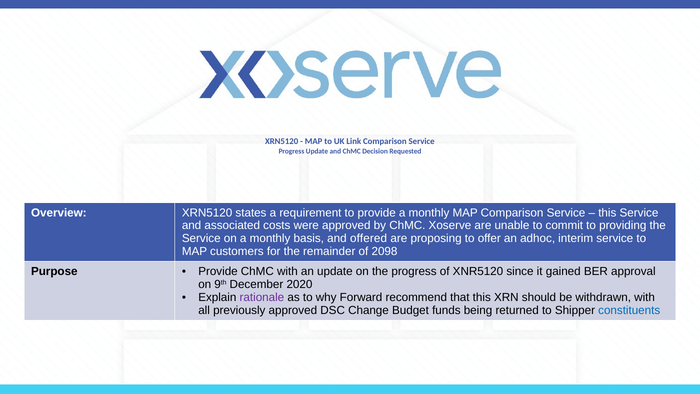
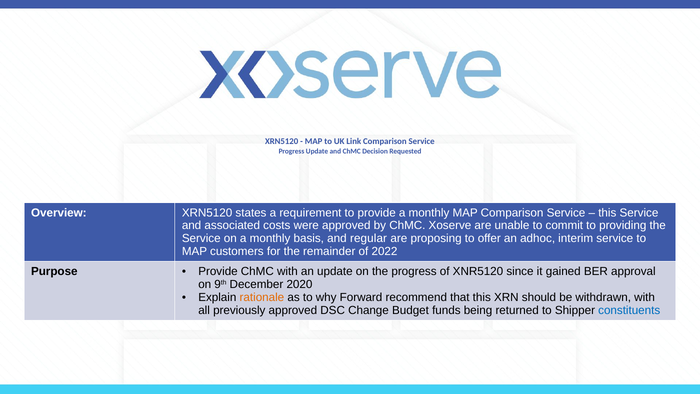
offered: offered -> regular (369, 238)
2098: 2098 -> 2022 (384, 251)
rationale colour: purple -> orange (262, 297)
